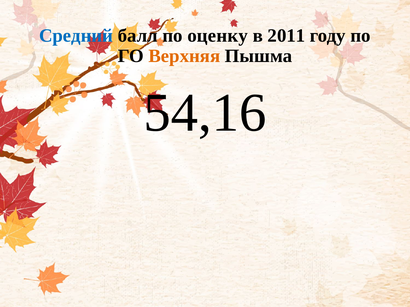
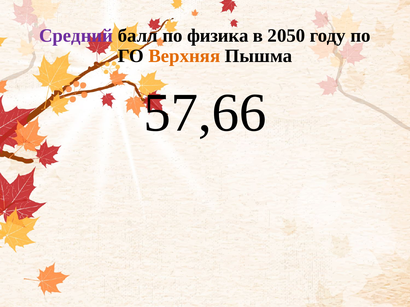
Средний colour: blue -> purple (76, 36)
оценку: оценку -> физика (218, 36)
2011: 2011 -> 2050 (286, 36)
54,16: 54,16 -> 57,66 (205, 113)
